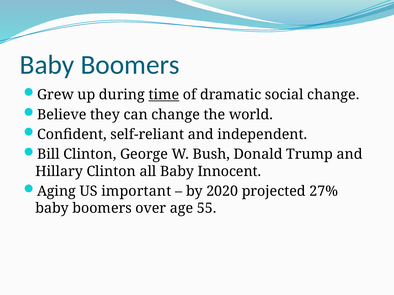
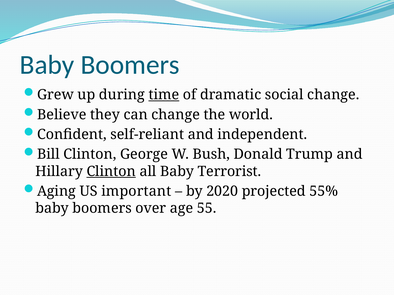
Clinton underline: none -> present (111, 172)
Innocent: Innocent -> Terrorist (229, 172)
27%: 27% -> 55% (324, 192)
